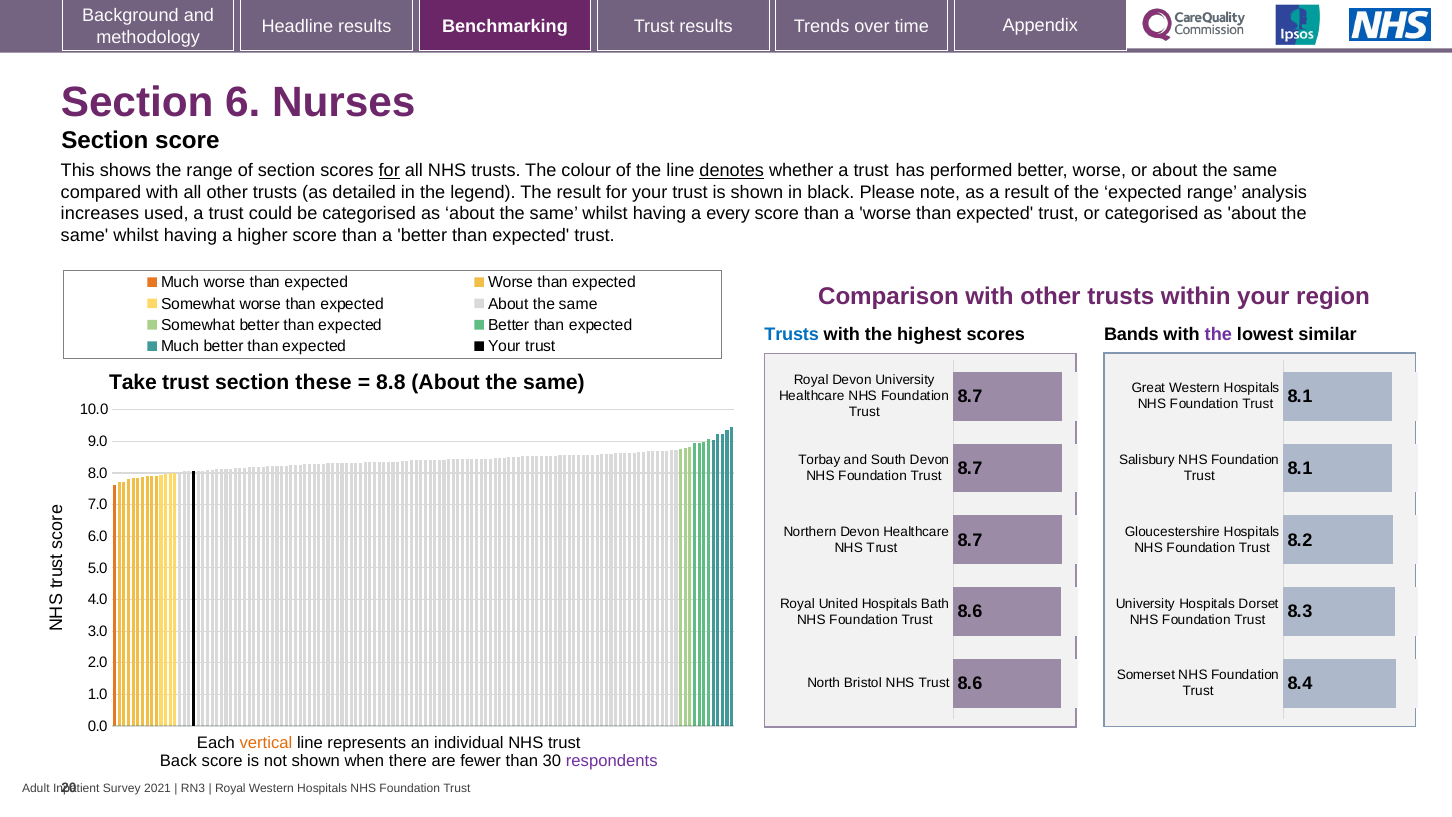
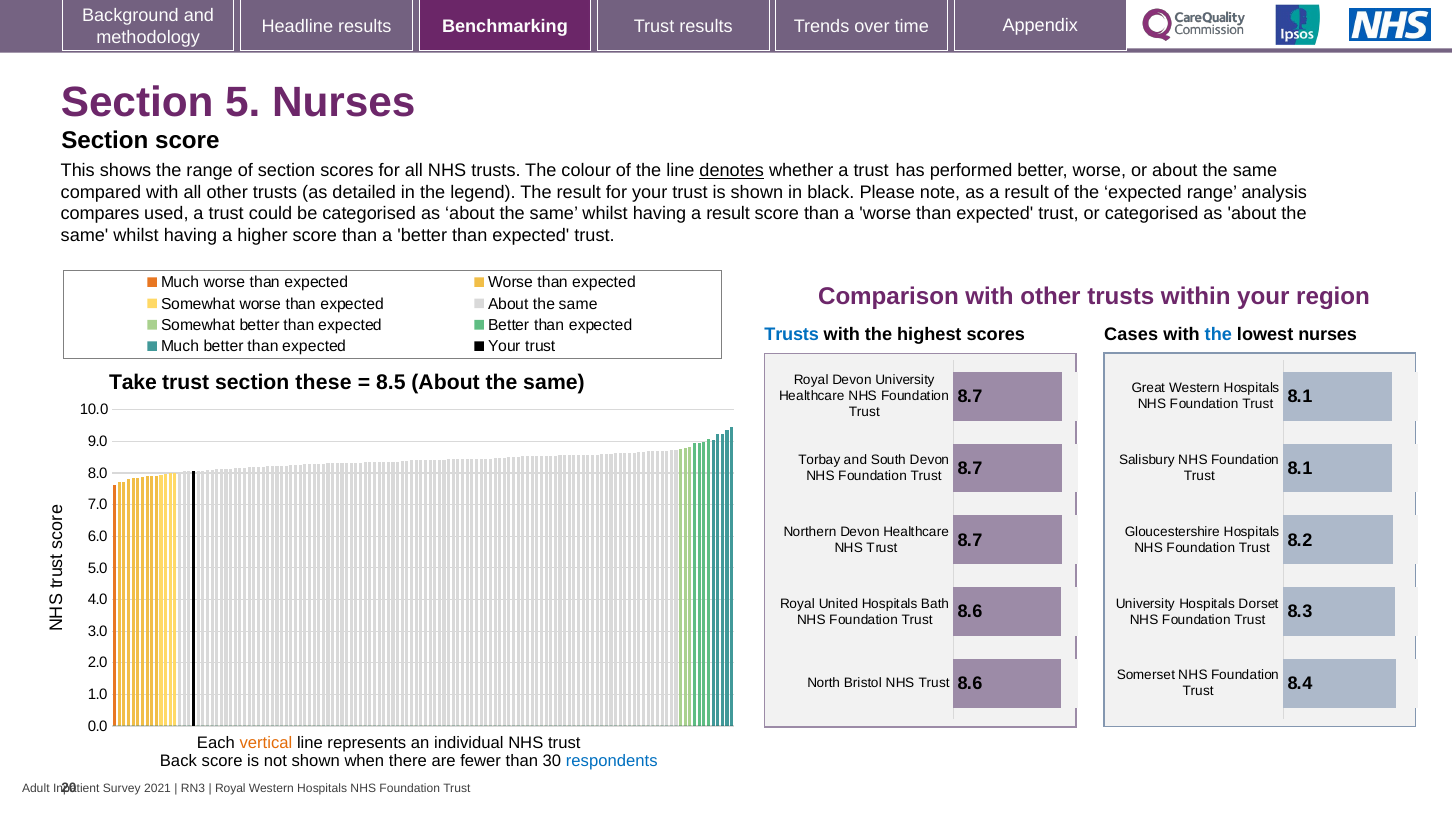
6: 6 -> 5 (243, 103)
for underline: present -> none (389, 170)
increases: increases -> compares (100, 214)
having a every: every -> result (728, 214)
Bands: Bands -> Cases (1131, 334)
the colour: purple -> blue (1218, 334)
lowest similar: similar -> nurses (1328, 334)
8.8: 8.8 -> 8.5 (391, 383)
respondents colour: purple -> blue (612, 761)
